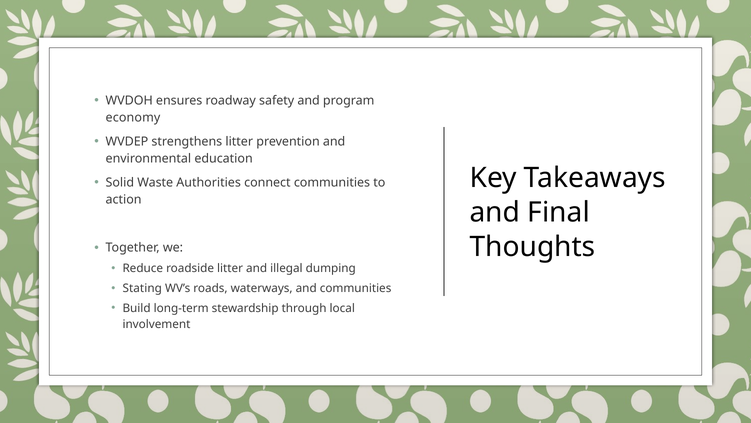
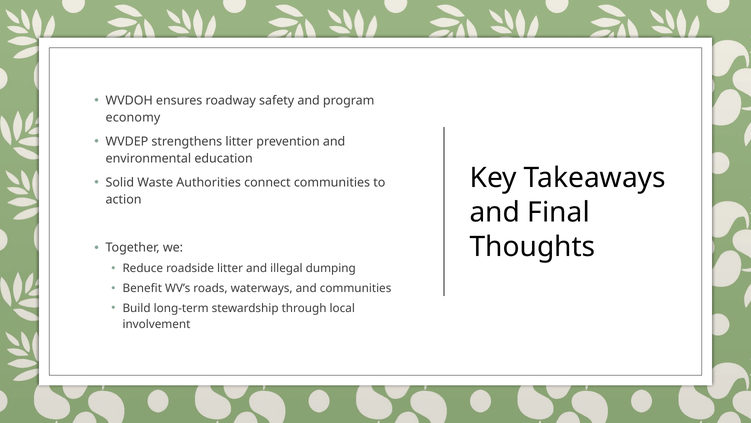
Stating: Stating -> Benefit (142, 288)
